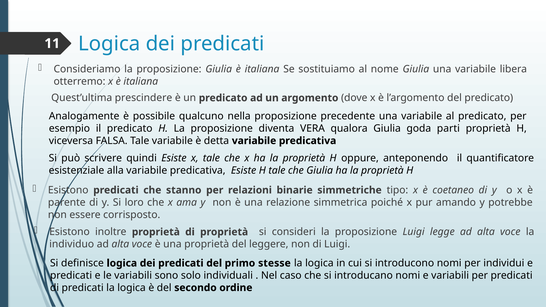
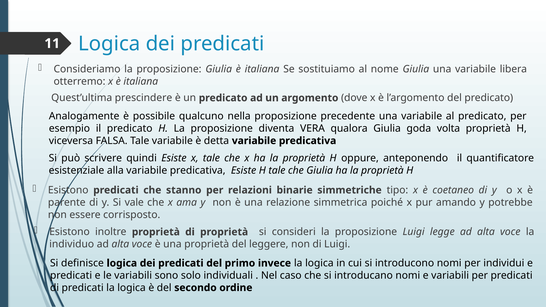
parti: parti -> volta (448, 128)
loro: loro -> vale (134, 202)
stesse: stesse -> invece (274, 263)
